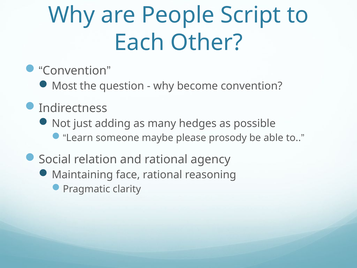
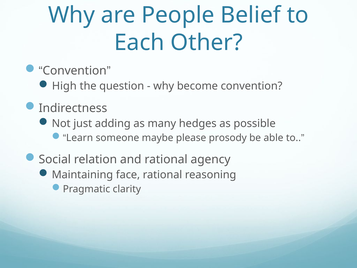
Script: Script -> Belief (251, 15)
Most: Most -> High (64, 86)
